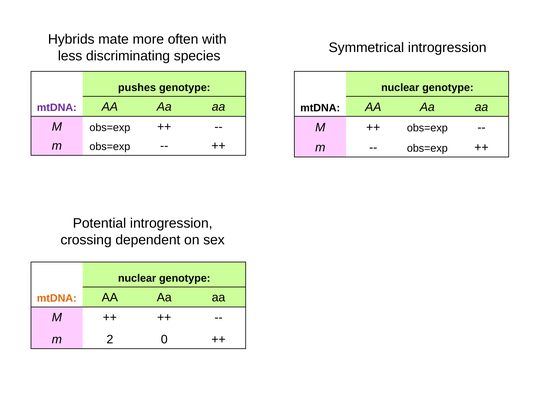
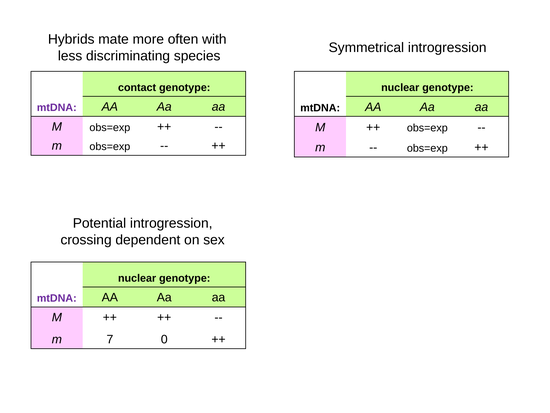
pushes: pushes -> contact (137, 88)
mtDNA colour: orange -> purple (57, 298)
2: 2 -> 7 (110, 339)
